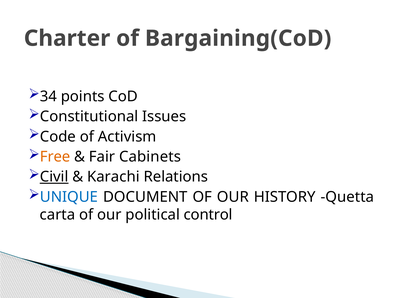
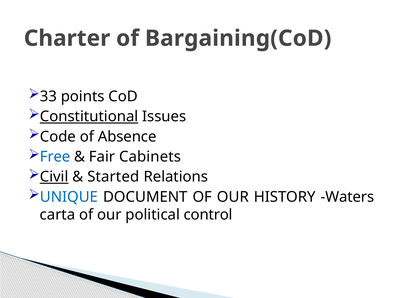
34: 34 -> 33 (48, 97)
Constitutional underline: none -> present (89, 117)
Activism: Activism -> Absence (127, 137)
Free colour: orange -> blue (55, 157)
Karachi: Karachi -> Started (113, 177)
Quetta: Quetta -> Waters (347, 197)
